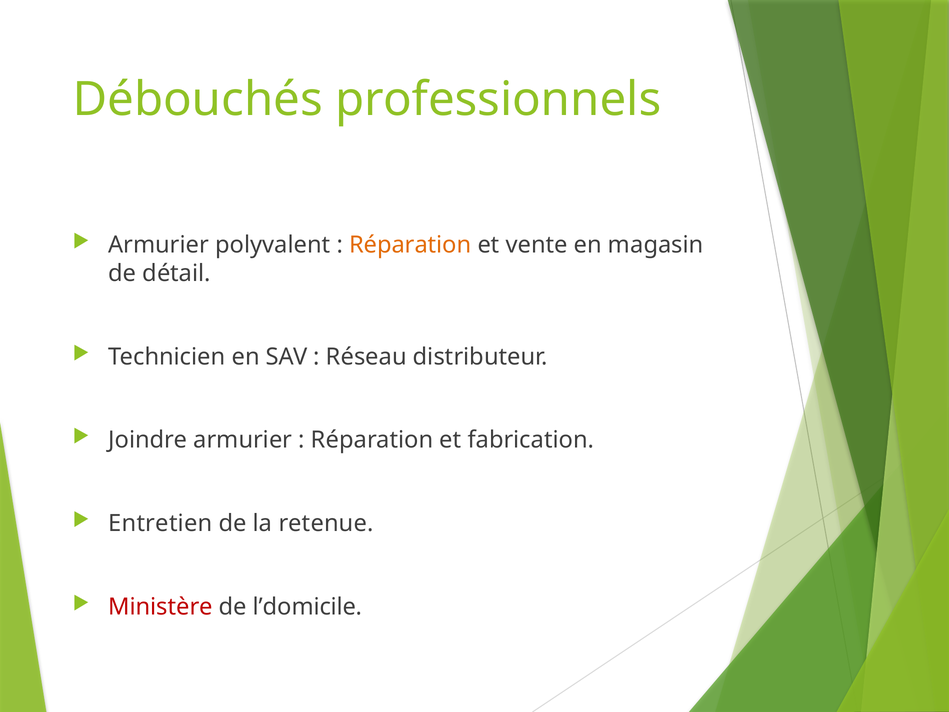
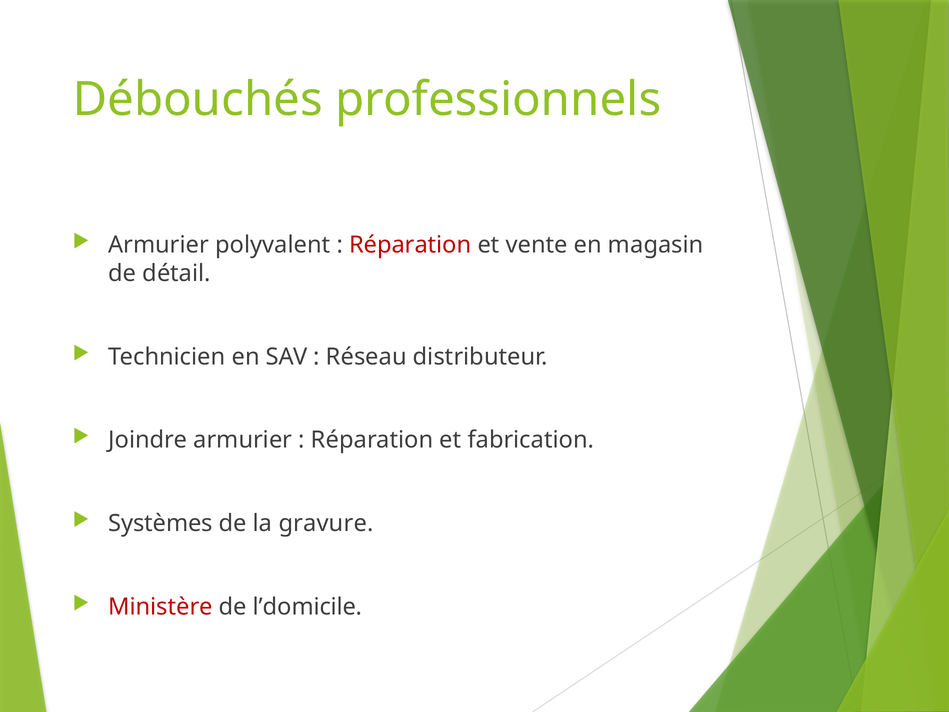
Réparation colour: orange -> red (410, 245)
Entretien: Entretien -> Systèmes (161, 523)
retenue: retenue -> gravure (326, 523)
